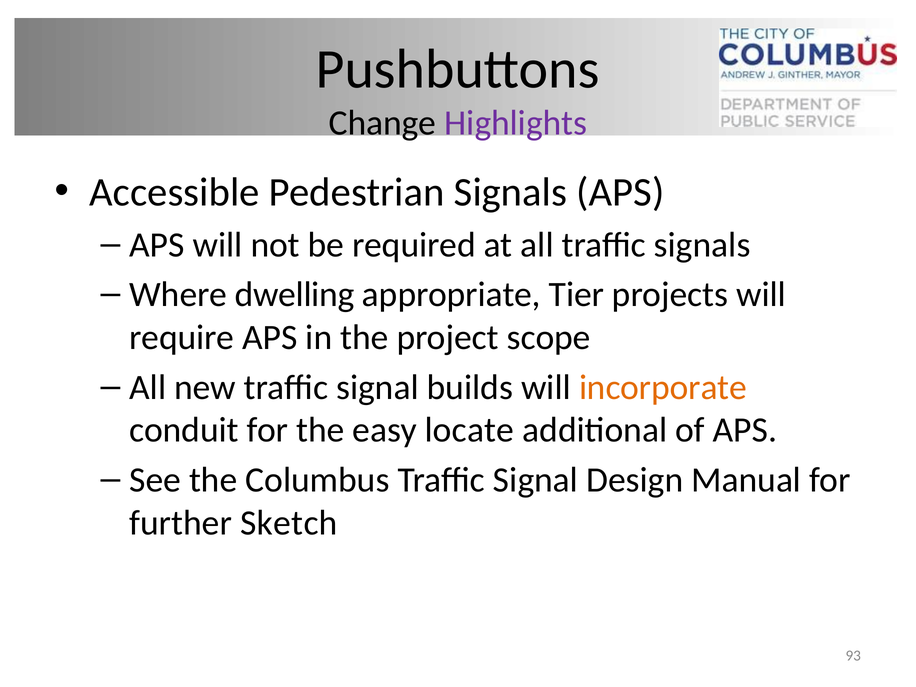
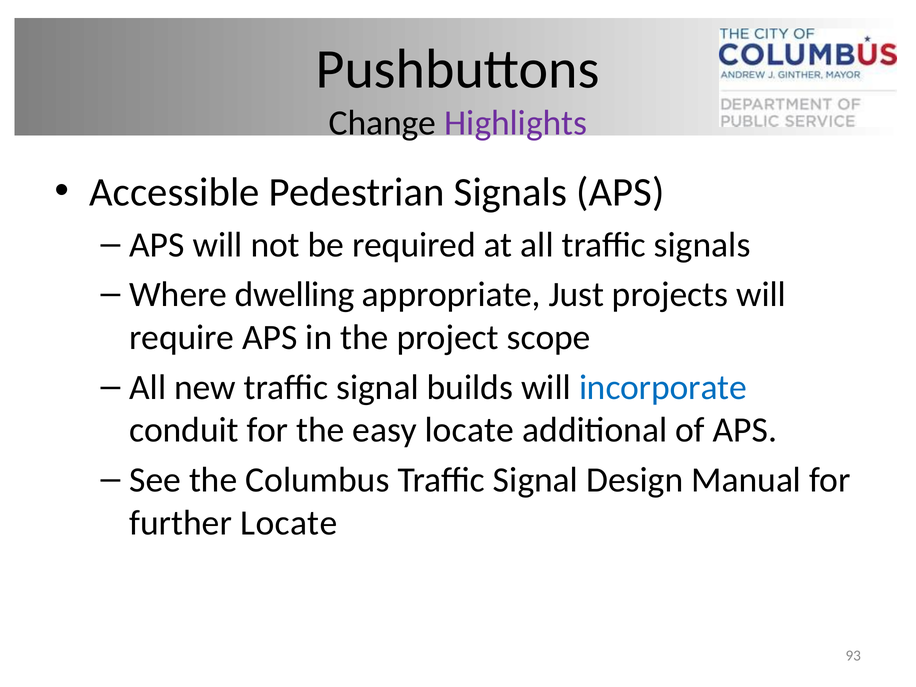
Tier: Tier -> Just (576, 295)
incorporate colour: orange -> blue (663, 387)
further Sketch: Sketch -> Locate (289, 523)
